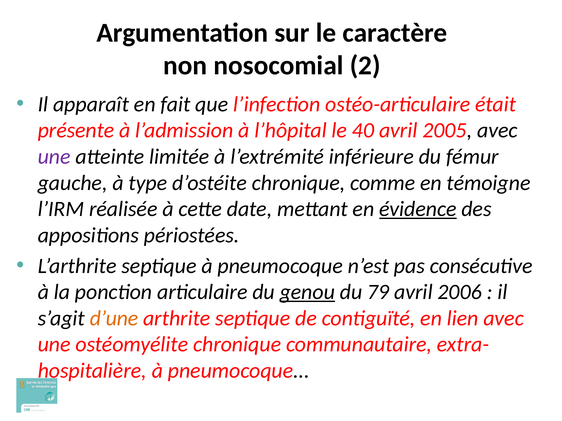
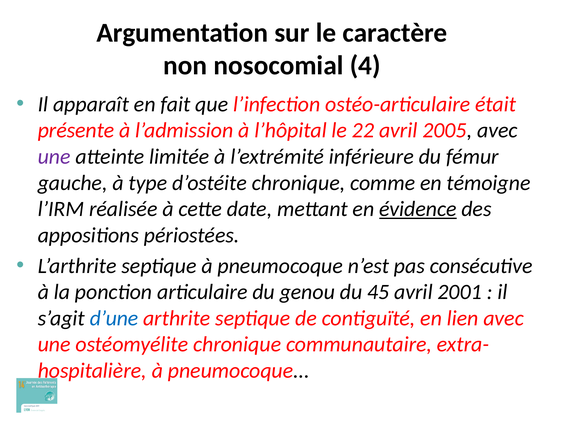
2: 2 -> 4 (365, 66)
40: 40 -> 22 (363, 131)
genou underline: present -> none (307, 292)
79: 79 -> 45 (378, 292)
2006: 2006 -> 2001 (460, 292)
d’une colour: orange -> blue (114, 319)
